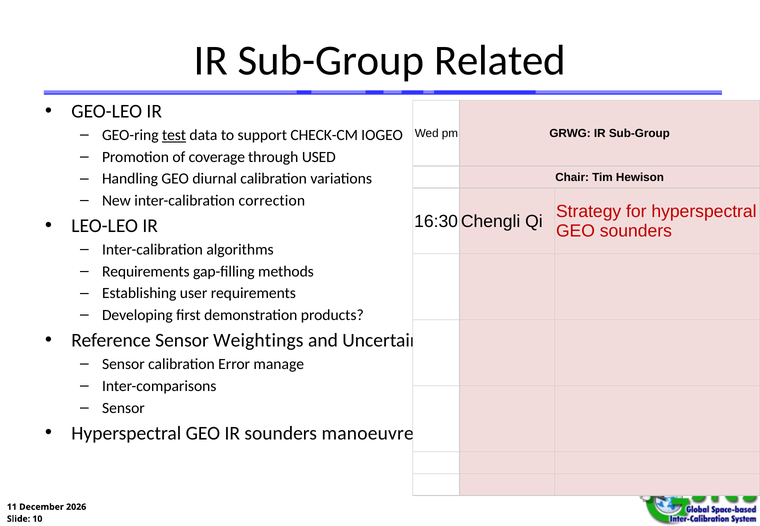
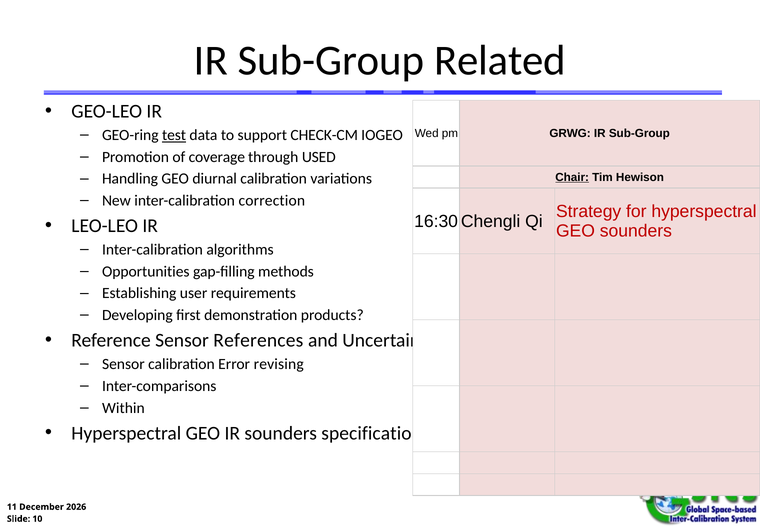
Chair underline: none -> present (572, 177)
Requirements: Requirements -> Opportunities (146, 272)
Weightings: Weightings -> References (258, 340)
manage: manage -> revising (279, 364)
Sensor: Sensor -> Within (123, 408)
manoeuvres: manoeuvres -> specification (372, 433)
